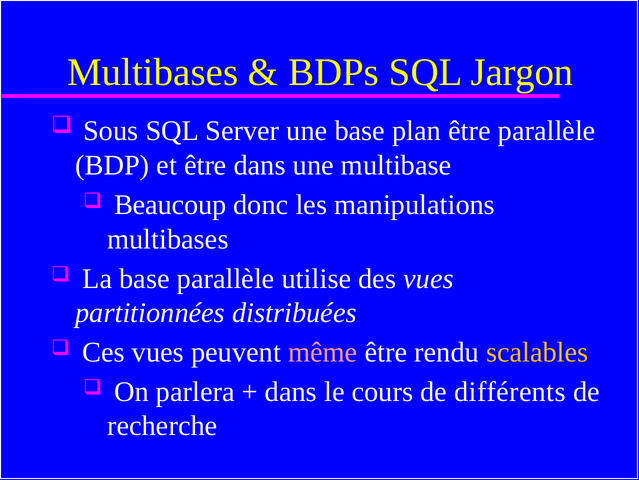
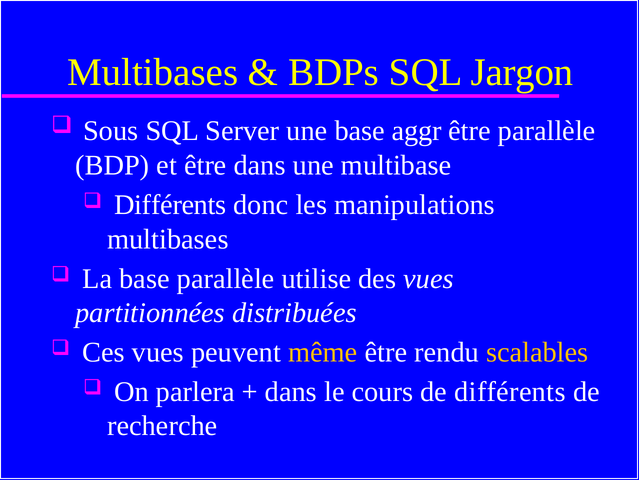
plan: plan -> aggr (417, 131)
Beaucoup: Beaucoup -> Différents (170, 205)
même colour: pink -> yellow (323, 352)
